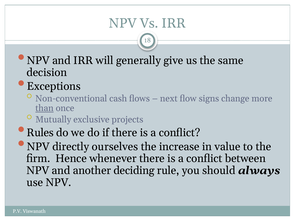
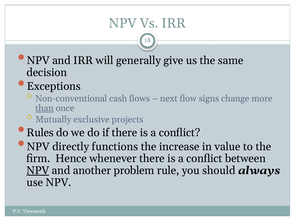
ourselves: ourselves -> functions (115, 147)
NPV underline: none -> present (38, 171)
deciding: deciding -> problem (134, 171)
